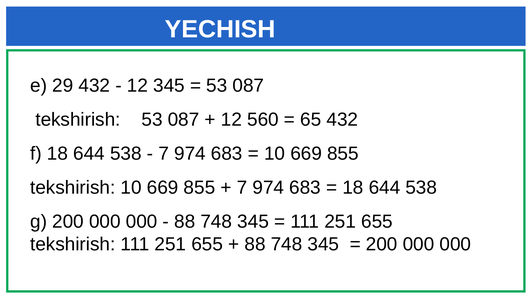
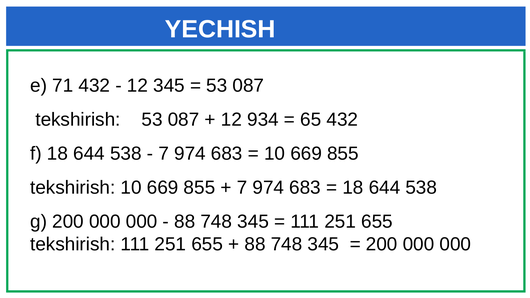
29: 29 -> 71 (63, 86)
560: 560 -> 934 (263, 120)
